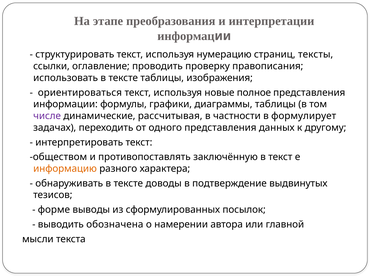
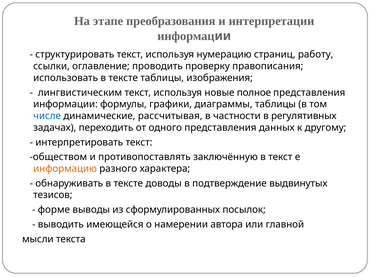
тексты: тексты -> работу (316, 55)
ориентироваться: ориентироваться -> лингвистическим (80, 93)
числе colour: purple -> blue (47, 116)
формулирует: формулирует -> регулятивных (304, 116)
обозначена: обозначена -> имеющейся (115, 225)
